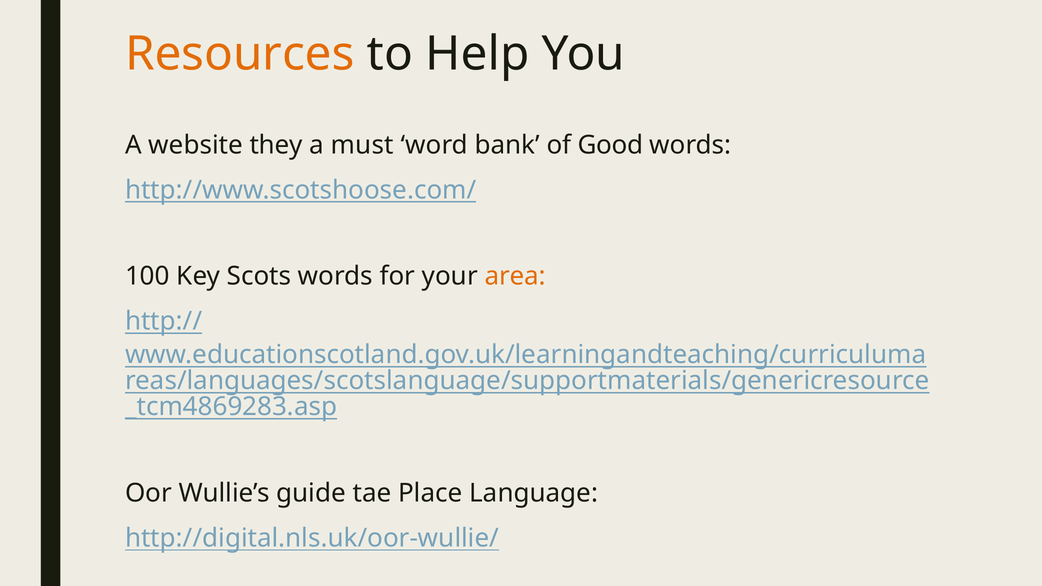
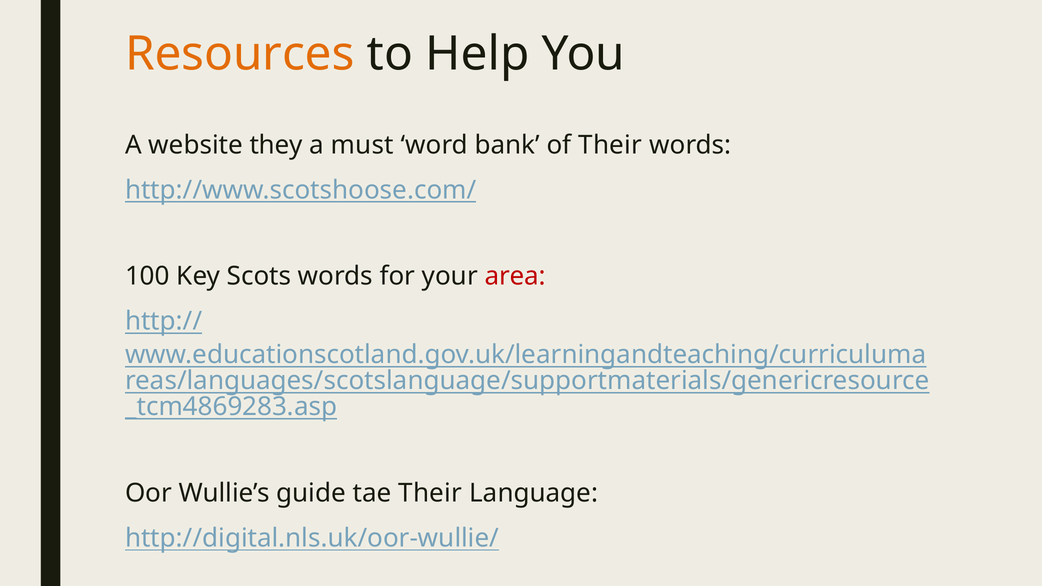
of Good: Good -> Their (610, 145)
area colour: orange -> red (515, 276)
tae Place: Place -> Their (430, 493)
